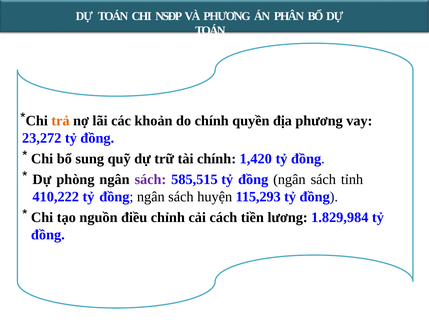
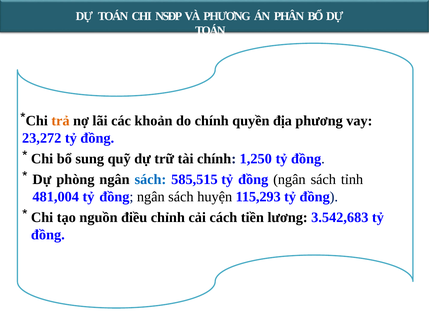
1,420: 1,420 -> 1,250 (256, 159)
sách colour: purple -> blue (150, 179)
410,222: 410,222 -> 481,004 (56, 197)
1.829,984: 1.829,984 -> 3.542,683 (340, 217)
